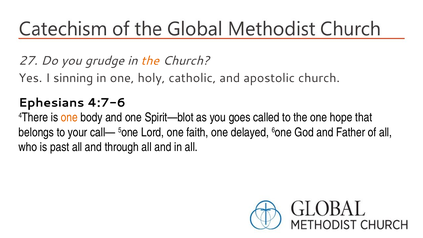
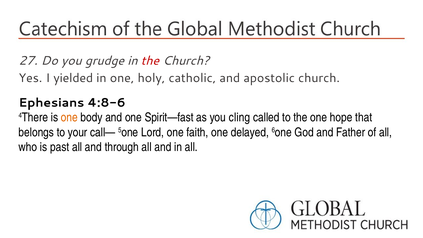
the colour: orange -> red (150, 61)
sinning: sinning -> yielded (73, 78)
4:7-6: 4:7-6 -> 4:8-6 (107, 103)
Spirit—blot: Spirit—blot -> Spirit—fast (169, 117)
goes: goes -> cling (239, 117)
